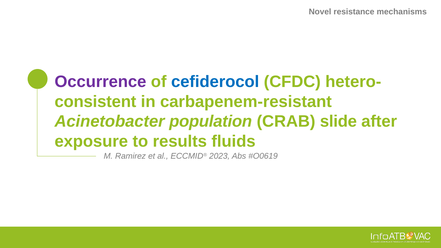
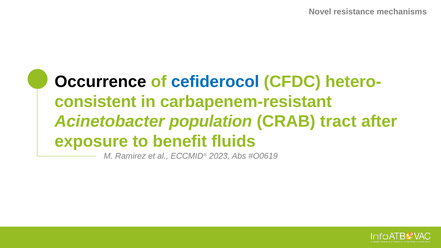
Occurrence colour: purple -> black (100, 82)
slide: slide -> tract (338, 121)
results: results -> benefit (180, 141)
